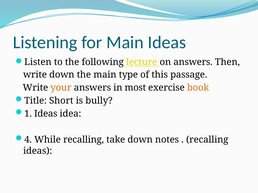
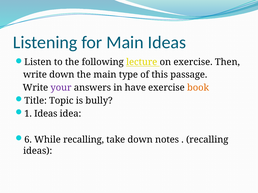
on answers: answers -> exercise (193, 62)
your colour: orange -> purple (61, 88)
most: most -> have (135, 88)
Short: Short -> Topic (61, 101)
4: 4 -> 6 (28, 140)
